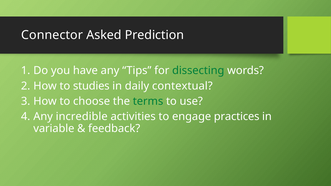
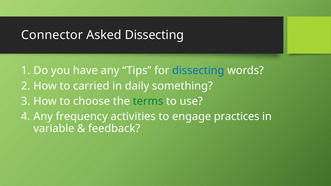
Asked Prediction: Prediction -> Dissecting (154, 35)
dissecting colour: green -> blue (198, 71)
studies: studies -> carried (91, 86)
contextual: contextual -> something (182, 86)
incredible: incredible -> frequency (82, 117)
